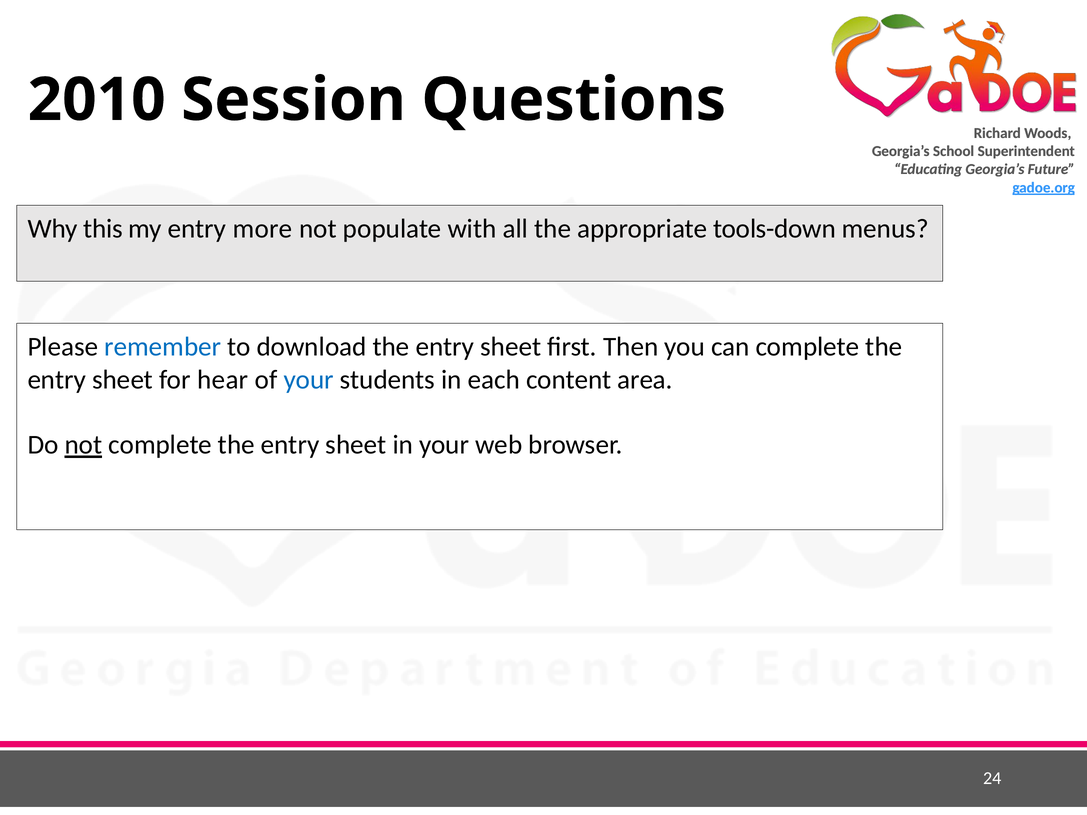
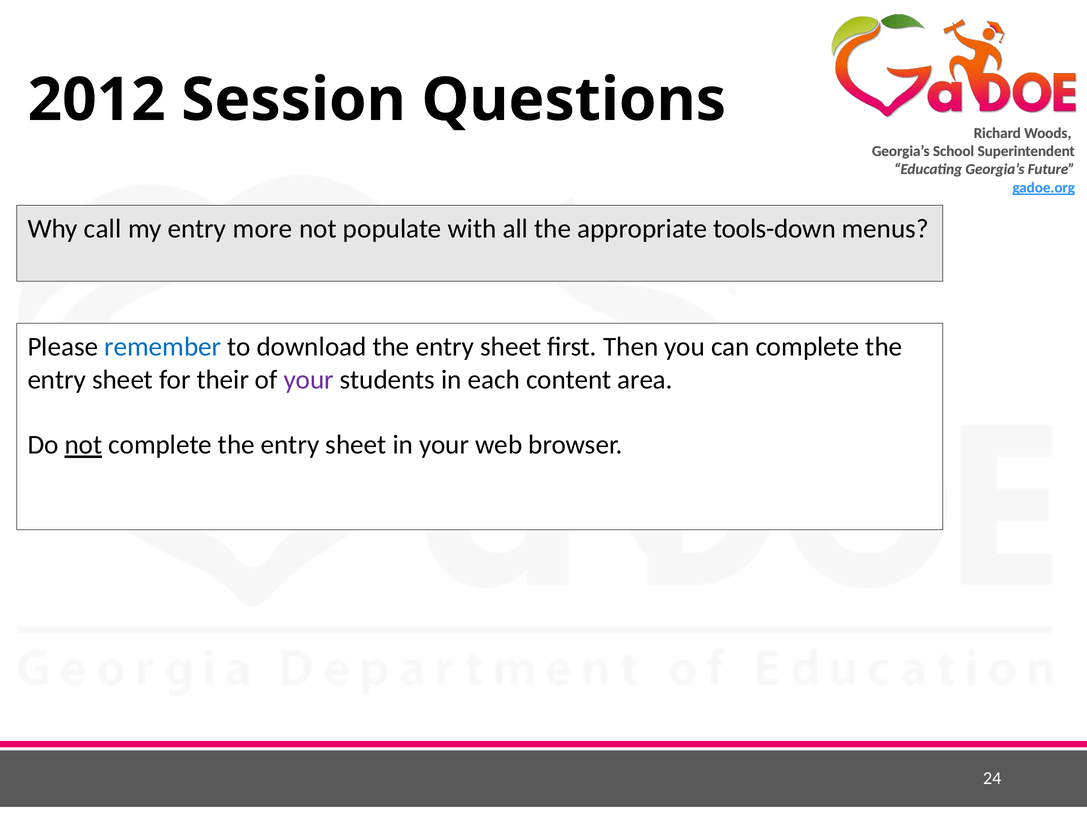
2010: 2010 -> 2012 (97, 100)
this: this -> call (103, 229)
hear: hear -> their (223, 380)
your colour: blue -> purple (309, 380)
